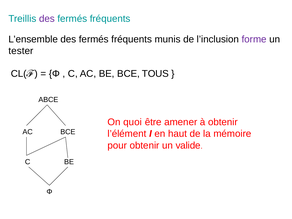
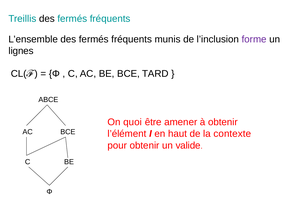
des colour: purple -> black (47, 19)
tester: tester -> lignes (21, 51)
TOUS: TOUS -> TARD (155, 74)
mémoire: mémoire -> contexte (232, 134)
